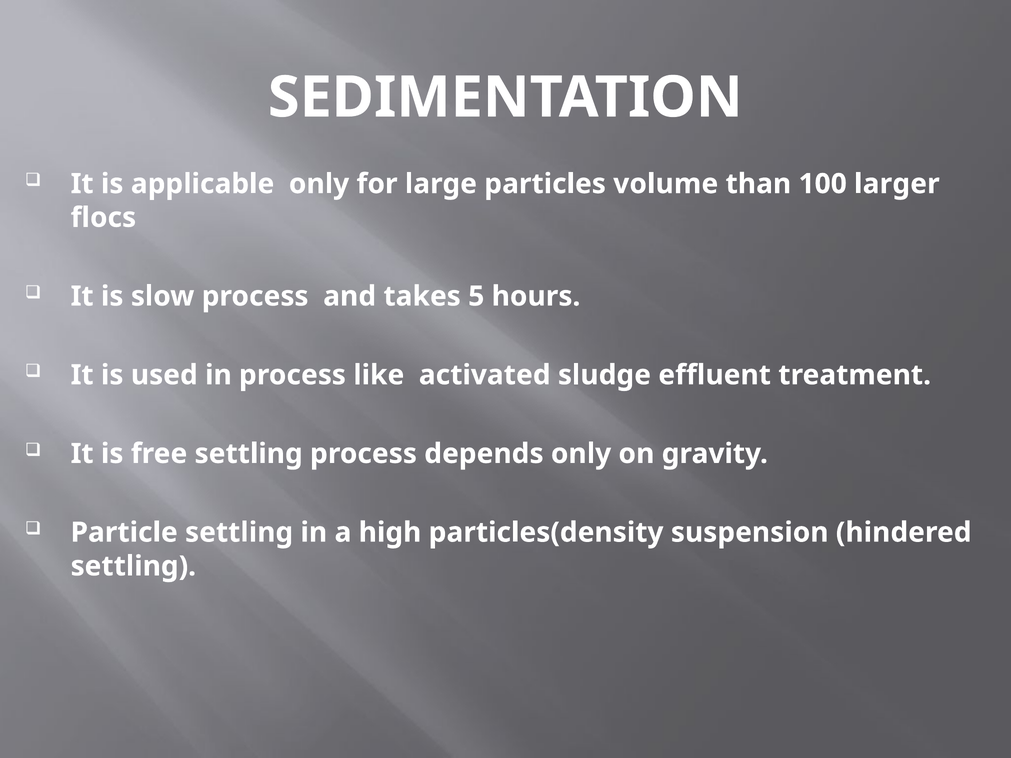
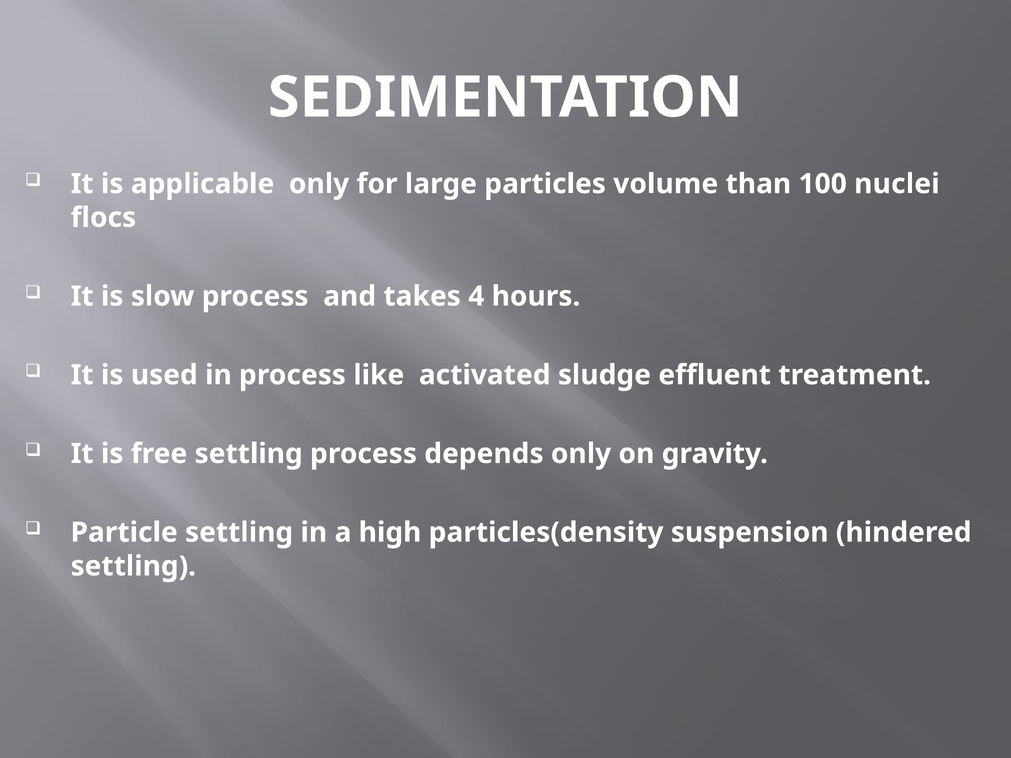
larger: larger -> nuclei (897, 184)
5: 5 -> 4 (476, 296)
